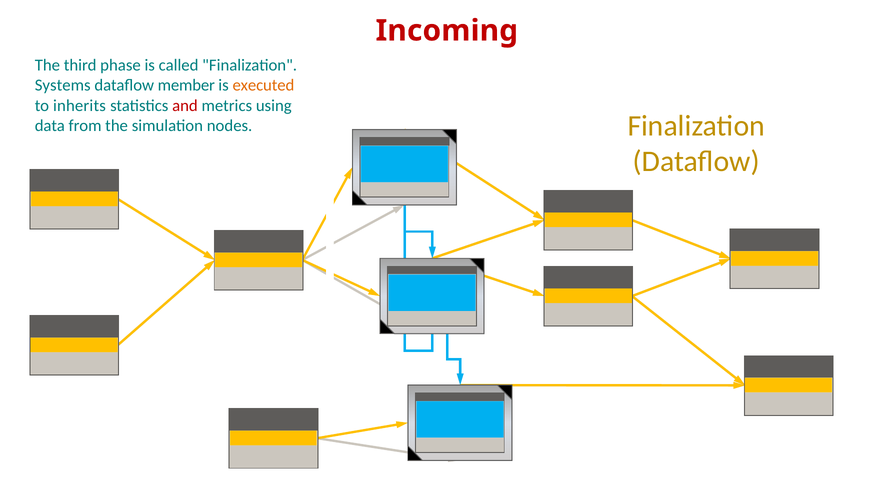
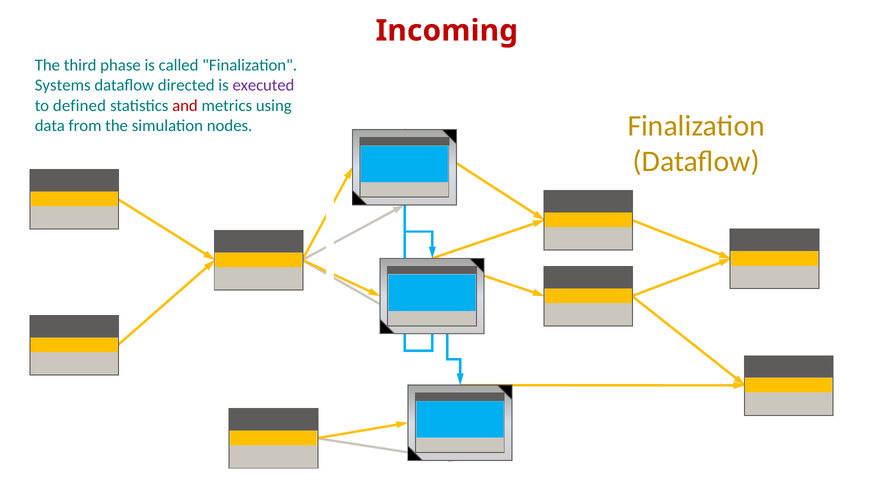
member: member -> directed (186, 85)
executed colour: orange -> purple (263, 85)
inherits: inherits -> defined (79, 105)
